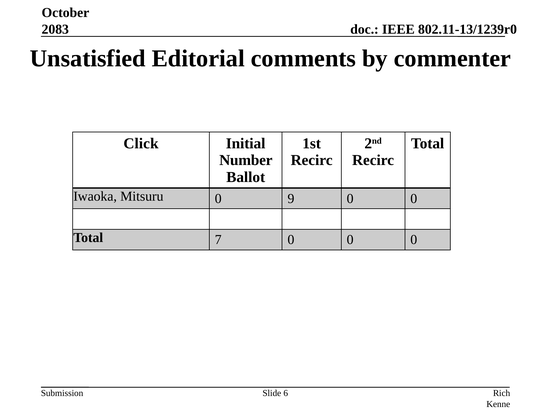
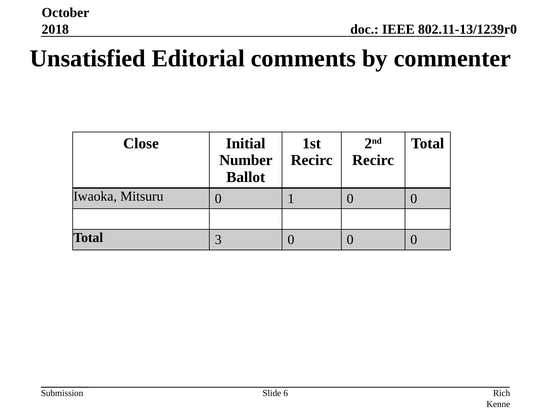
2083: 2083 -> 2018 (55, 29)
Click: Click -> Close (141, 143)
9: 9 -> 1 (291, 198)
7: 7 -> 3 (218, 239)
